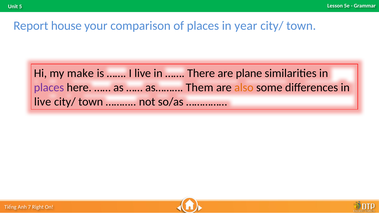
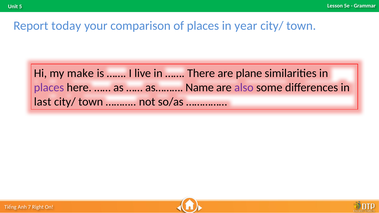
house: house -> today (66, 26)
Them: Them -> Name (200, 88)
also colour: orange -> purple (244, 88)
live: live -> last (43, 102)
